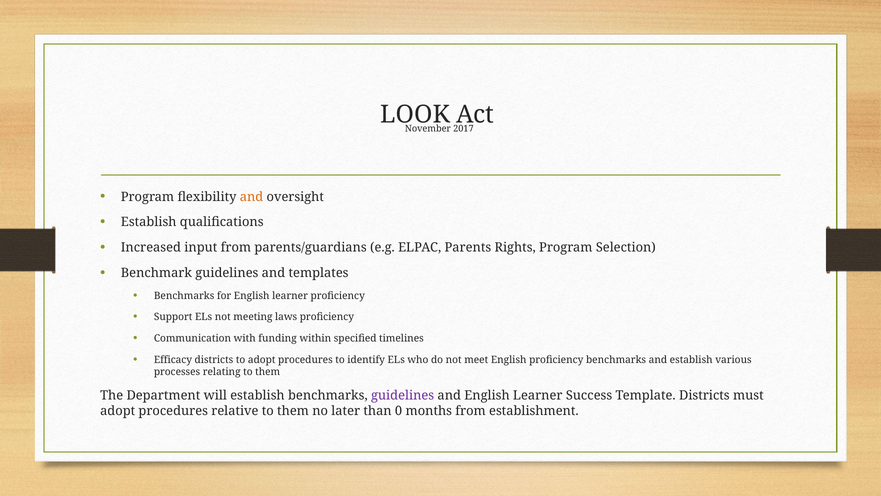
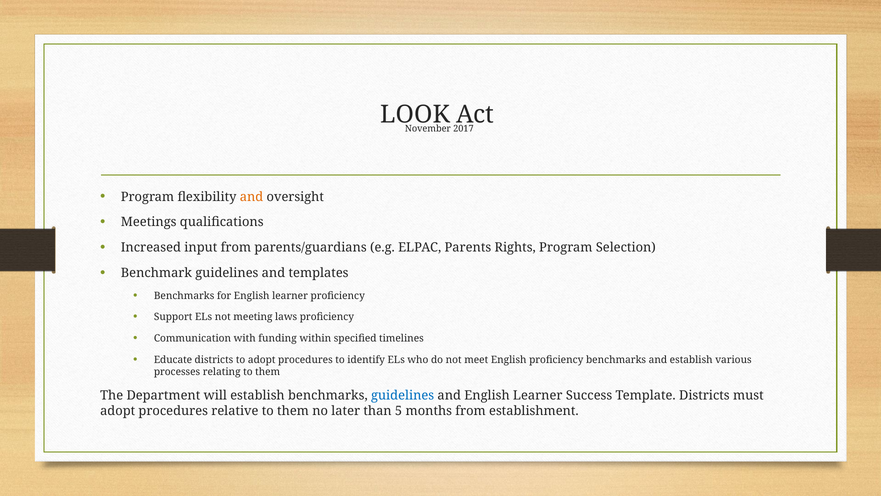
Establish: Establish -> Meetings (149, 222)
Efficacy: Efficacy -> Educate (173, 359)
guidelines colour: purple -> blue (403, 395)
0: 0 -> 5 (399, 411)
